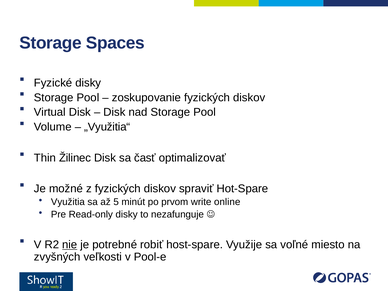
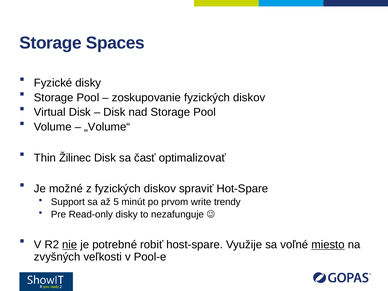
„Využitia“: „Využitia“ -> „Volume“ (107, 127)
Využitia: Využitia -> Support (68, 202)
online: online -> trendy (227, 202)
miesto underline: none -> present (328, 245)
